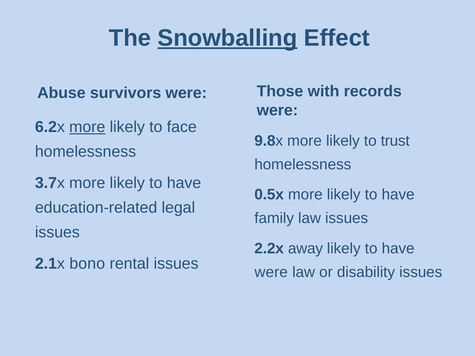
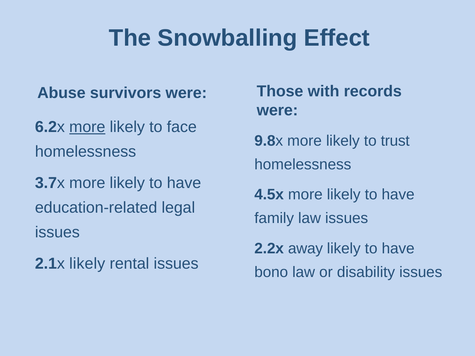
Snowballing underline: present -> none (227, 38)
0.5x: 0.5x -> 4.5x (269, 195)
2.1x bono: bono -> likely (87, 264)
were: were -> bono (271, 272)
